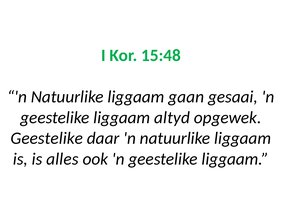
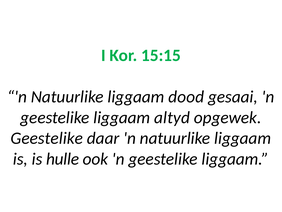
15:48: 15:48 -> 15:15 (161, 55)
gaan: gaan -> dood (186, 97)
alles: alles -> hulle (63, 159)
